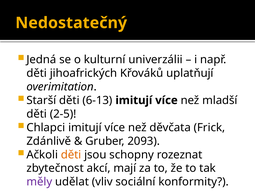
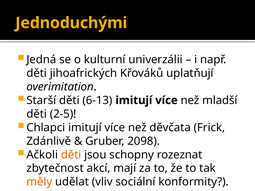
Nedostatečný: Nedostatečný -> Jednoduchými (71, 23)
2093: 2093 -> 2098 (144, 141)
měly colour: purple -> orange (39, 182)
